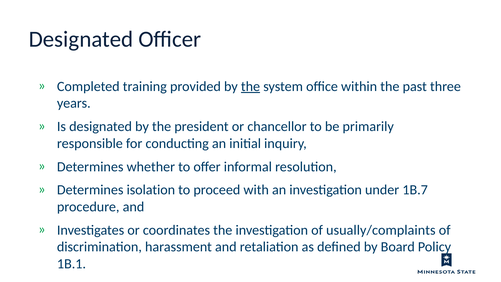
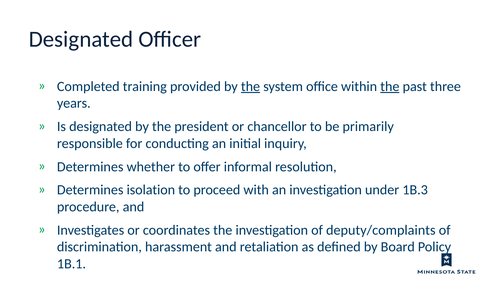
the underline: none -> present (390, 86)
1B.7: 1B.7 -> 1B.3 (415, 190)
usually/complaints: usually/complaints -> deputy/complaints (381, 230)
